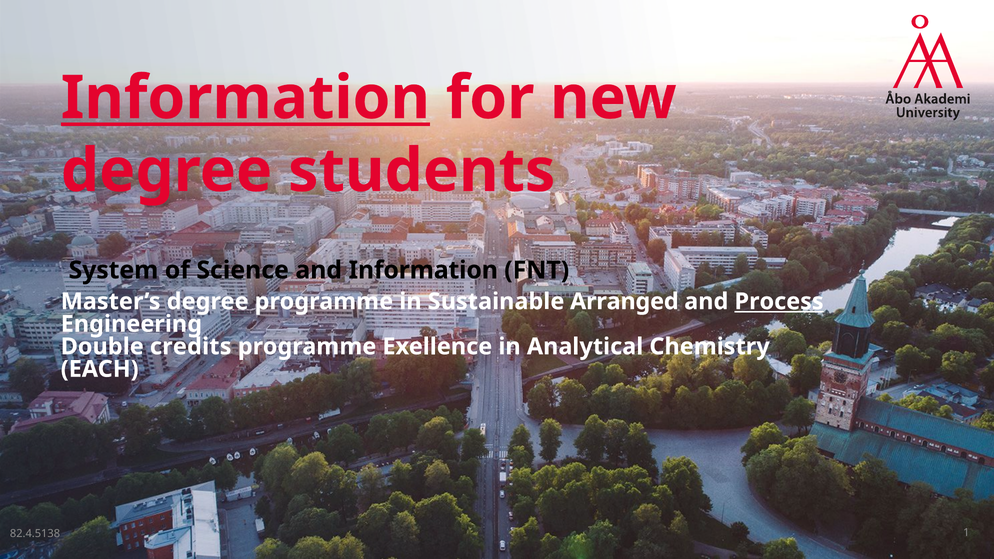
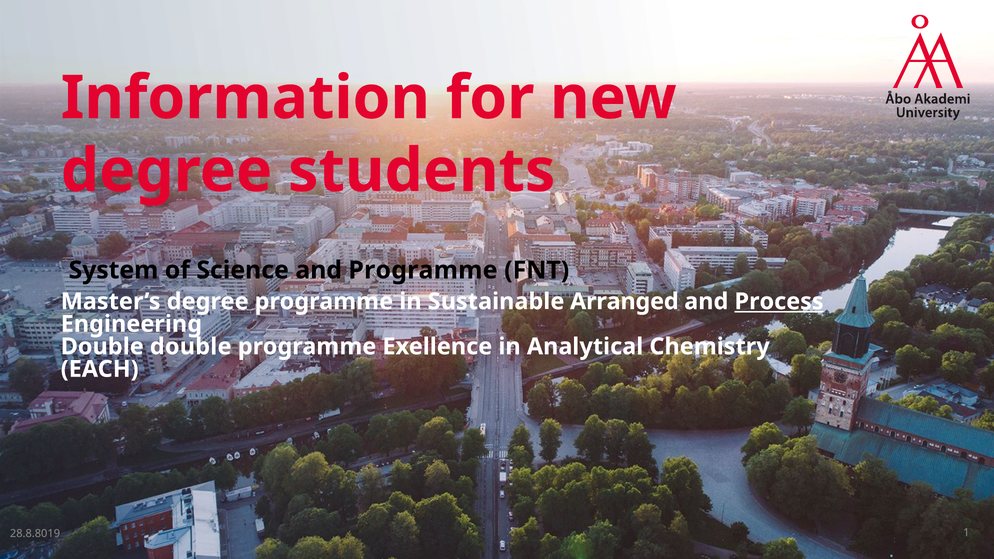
Information underline: present -> none (245, 98)
and Information: Information -> Programme (423, 270)
Double credits: credits -> double (191, 347)
82.4.5138: 82.4.5138 -> 28.8.8019 (35, 534)
